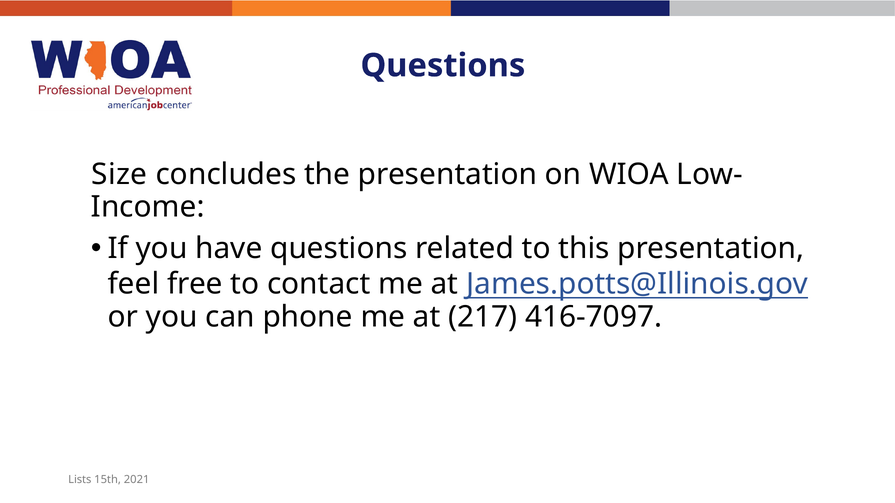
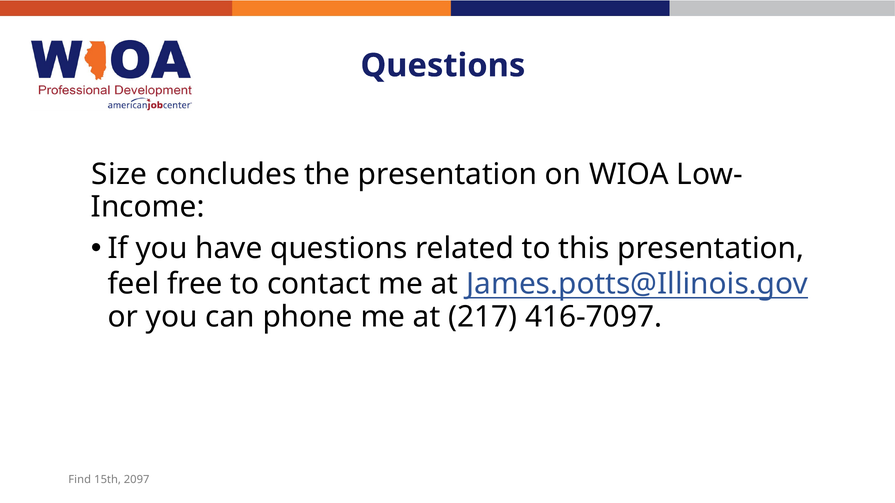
Lists: Lists -> Find (80, 480)
2021: 2021 -> 2097 (137, 480)
